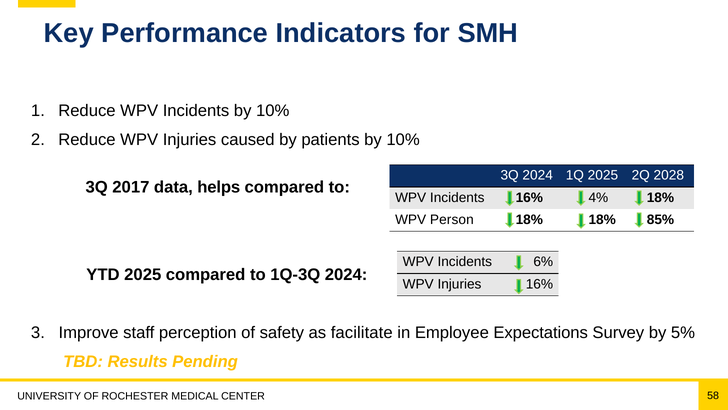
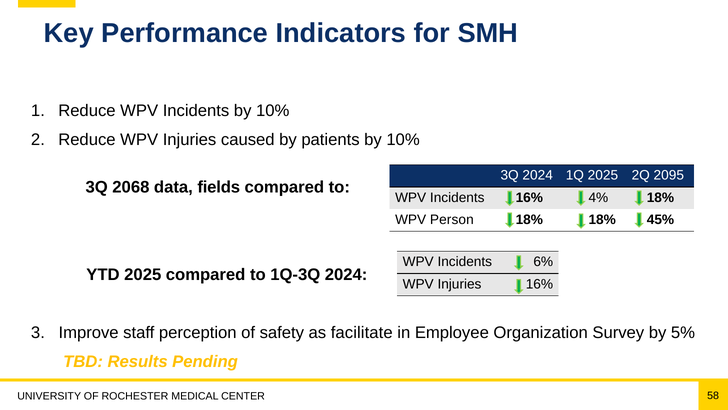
2028: 2028 -> 2095 (669, 175)
2017: 2017 -> 2068 (131, 187)
helps: helps -> fields (219, 187)
85%: 85% -> 45% (660, 220)
Expectations: Expectations -> Organization (541, 332)
